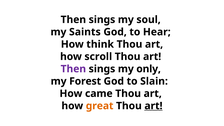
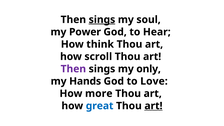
sings underline: none -> present (102, 20)
Saints: Saints -> Power (85, 32)
Forest: Forest -> Hands (85, 81)
Slain: Slain -> Love (154, 81)
came: came -> more (99, 94)
great colour: orange -> blue (100, 106)
